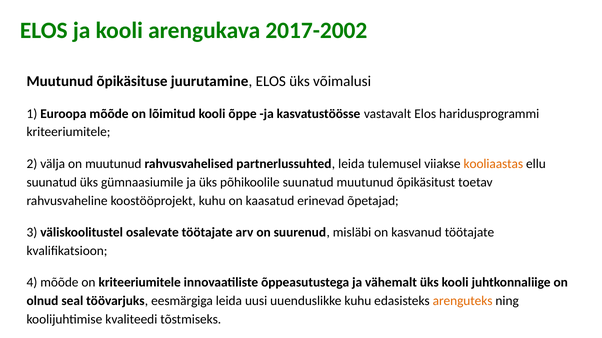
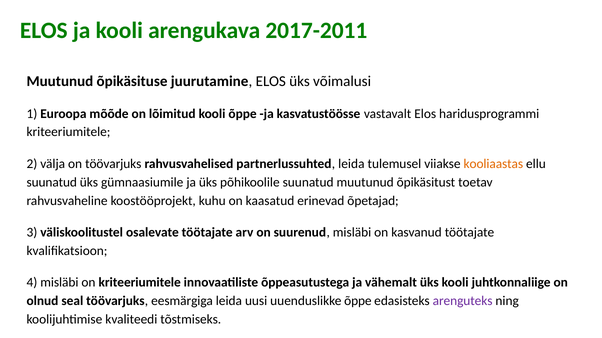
2017-2002: 2017-2002 -> 2017-2011 (316, 31)
on muutunud: muutunud -> töövarjuks (113, 164)
4 mõõde: mõõde -> misläbi (59, 283)
uuenduslikke kuhu: kuhu -> õppe (358, 302)
arenguteks colour: orange -> purple (463, 302)
